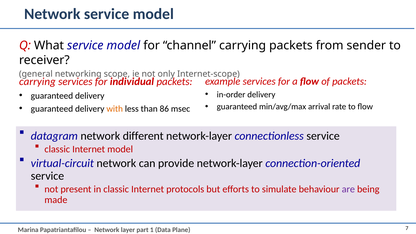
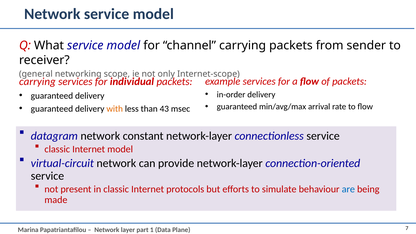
86: 86 -> 43 (164, 109)
different: different -> constant (143, 136)
are colour: purple -> blue (348, 189)
